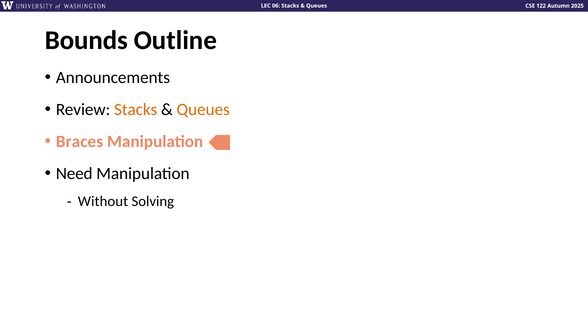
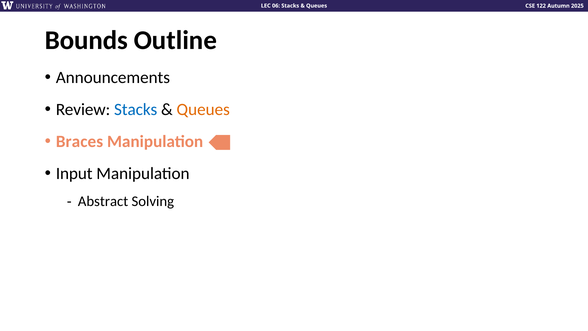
Stacks colour: orange -> blue (136, 110)
Need: Need -> Input (74, 174)
Without: Without -> Abstract (103, 201)
